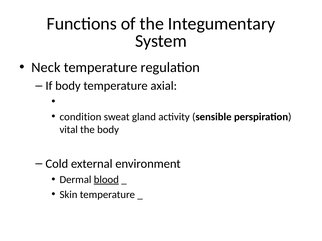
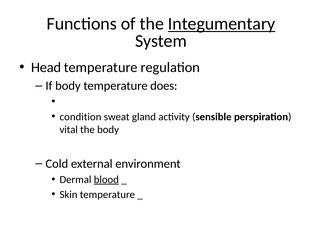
Integumentary underline: none -> present (222, 24)
Neck: Neck -> Head (46, 68)
axial: axial -> does (164, 86)
